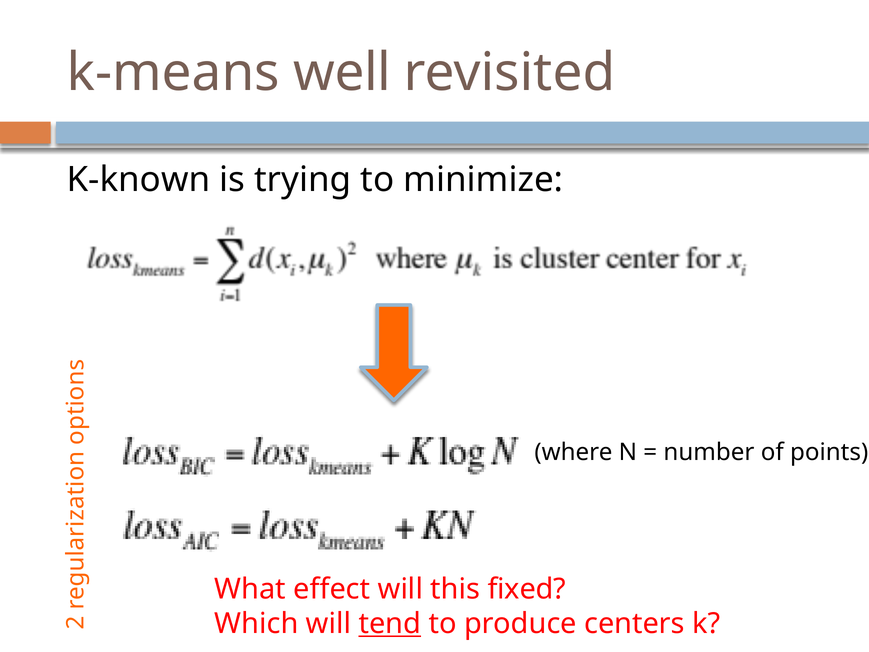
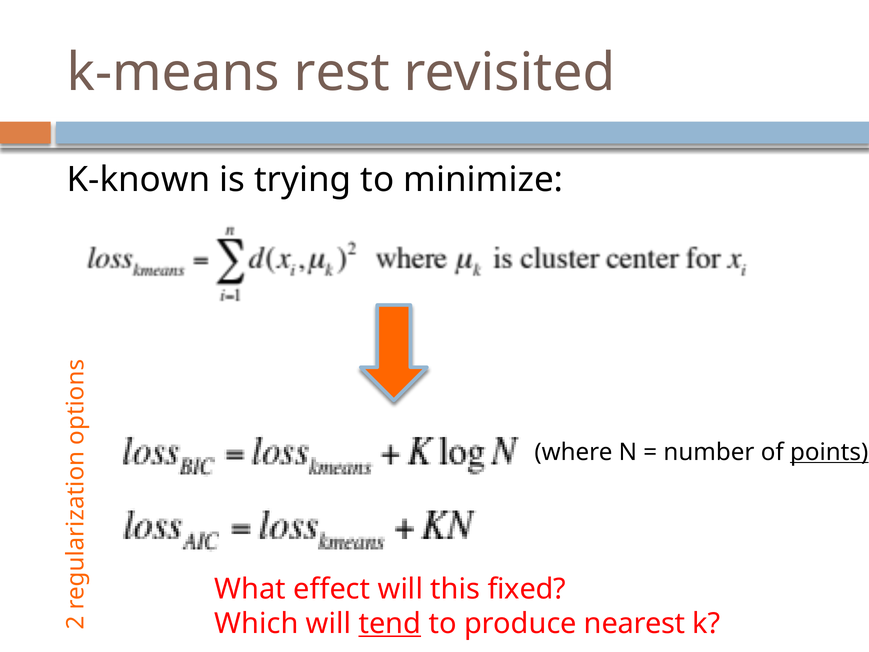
well: well -> rest (342, 72)
points underline: none -> present (829, 452)
centers: centers -> nearest (635, 624)
